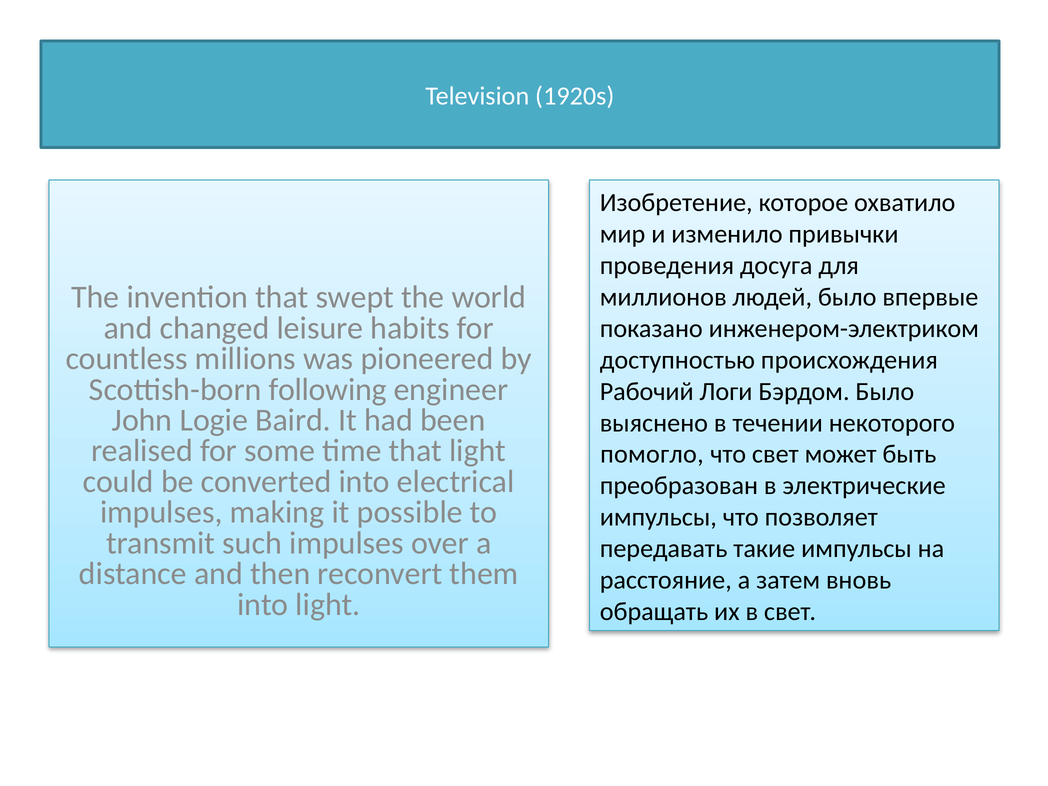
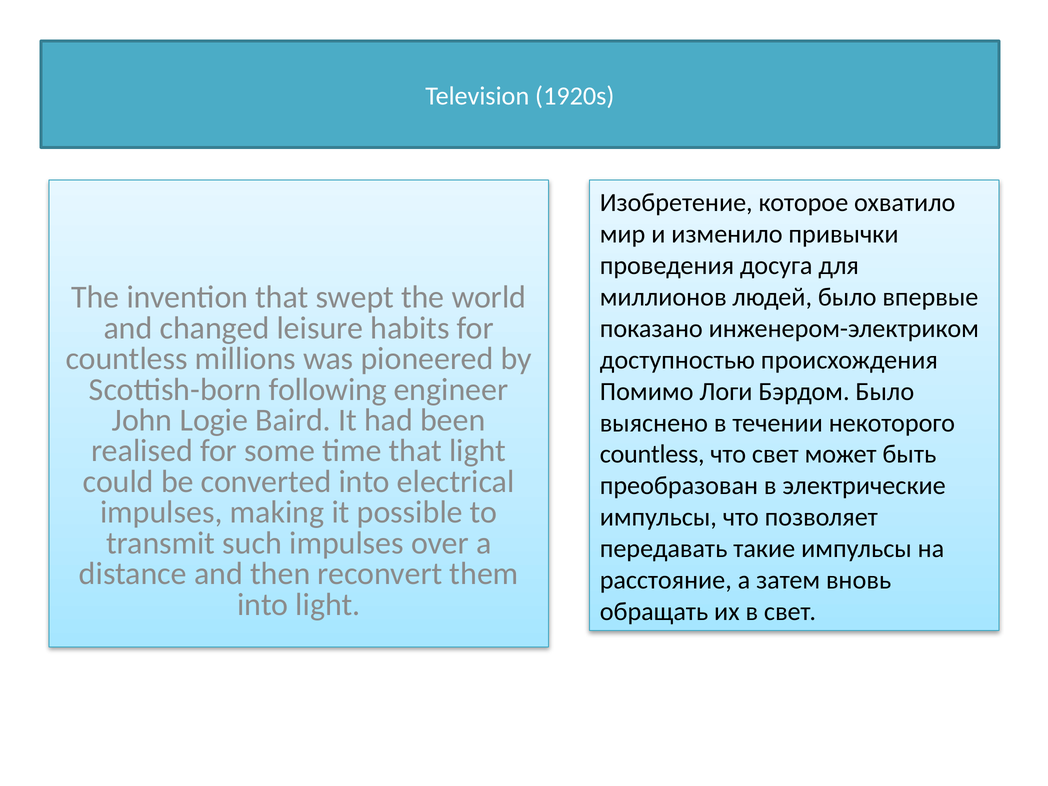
Рабочий: Рабочий -> Помимо (647, 391)
помогло: помогло -> countless (652, 454)
